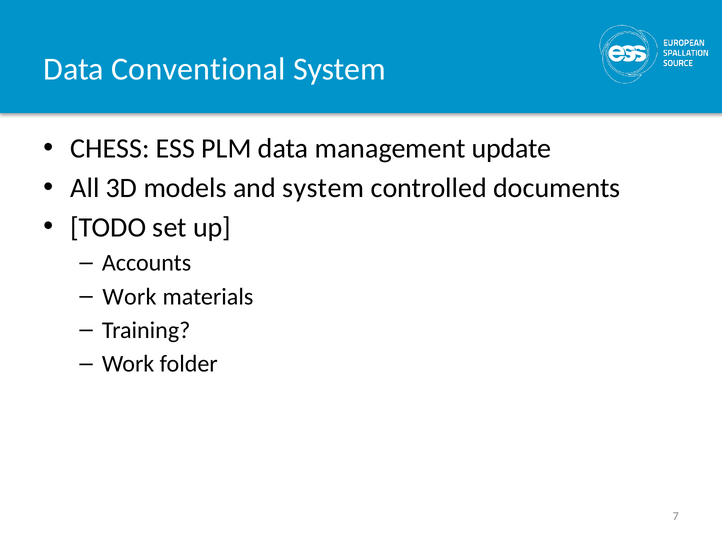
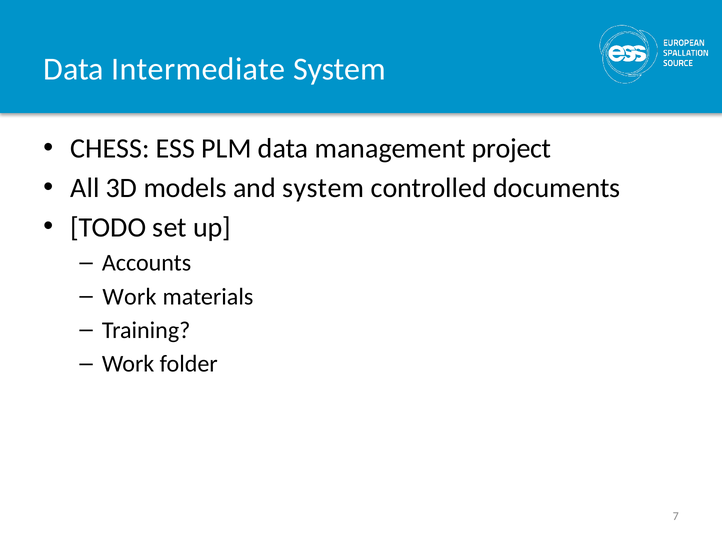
Conventional: Conventional -> Intermediate (198, 69)
update: update -> project (512, 149)
